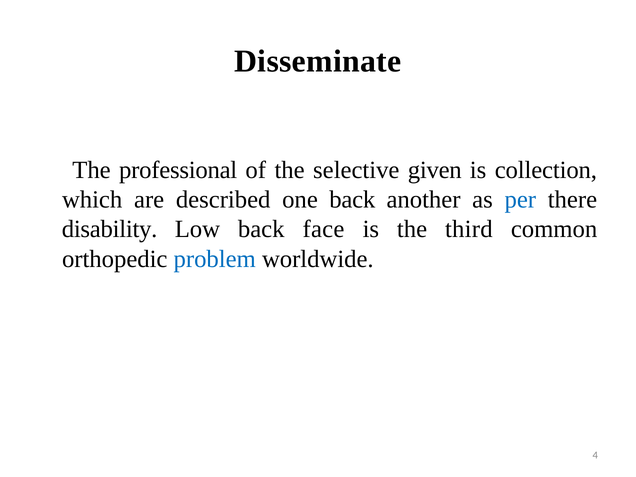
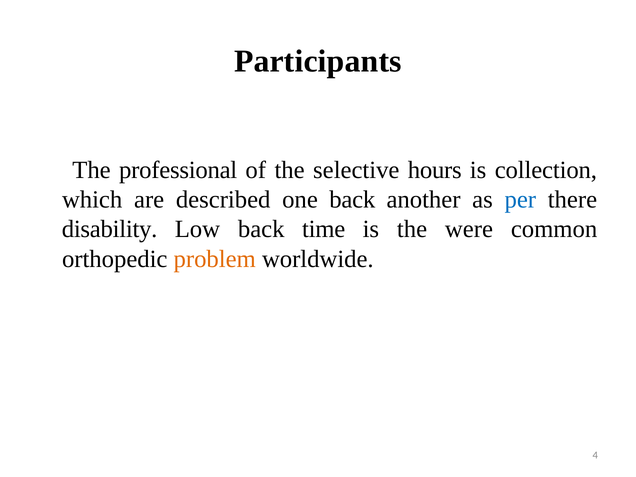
Disseminate: Disseminate -> Participants (318, 61)
given: given -> hours (435, 170)
face: face -> time (324, 229)
third: third -> were (469, 229)
problem colour: blue -> orange (215, 259)
